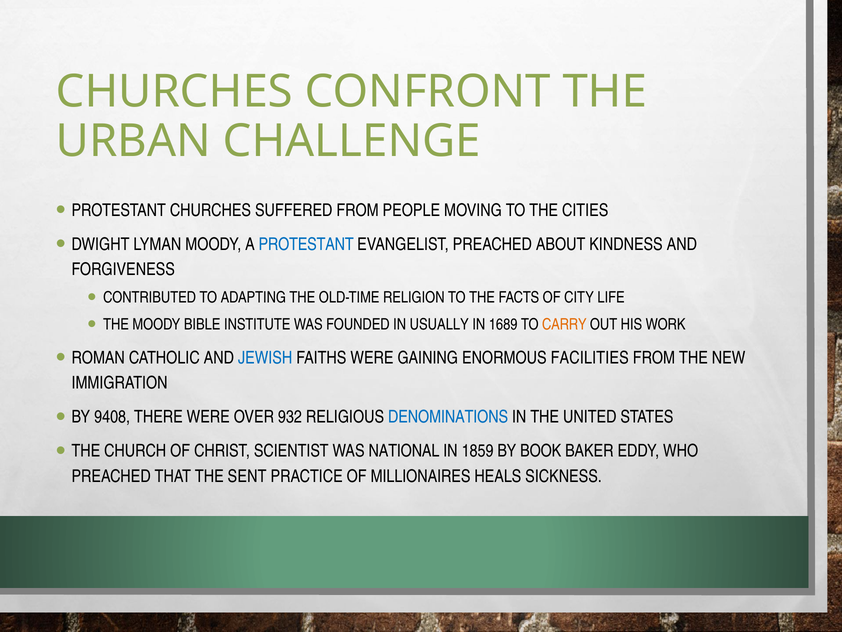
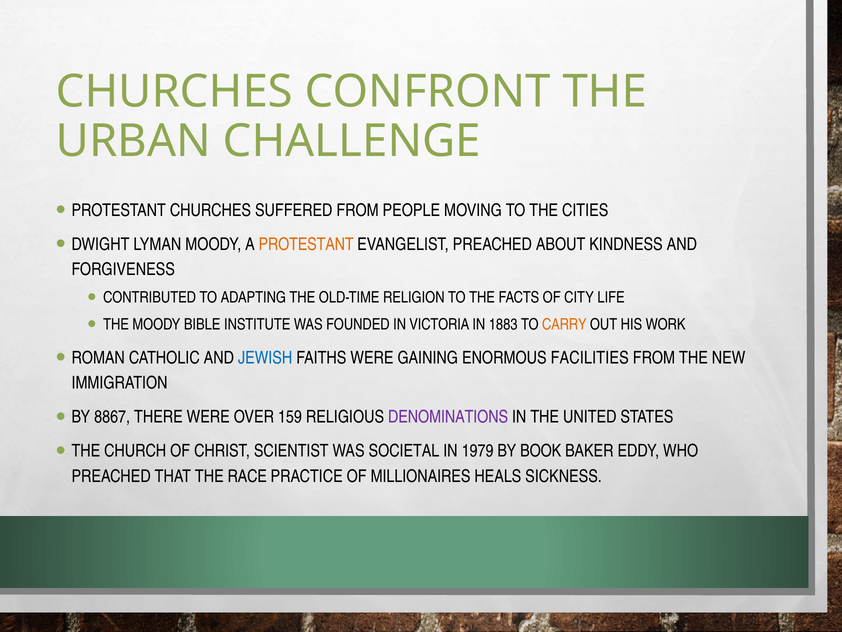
PROTESTANT colour: blue -> orange (306, 244)
USUALLY: USUALLY -> VICTORIA (439, 324)
1689: 1689 -> 1883 (503, 324)
9408: 9408 -> 8867 (112, 417)
932: 932 -> 159 (290, 417)
DENOMINATIONS colour: blue -> purple (448, 417)
NATIONAL: NATIONAL -> SOCIETAL (404, 451)
1859: 1859 -> 1979 (478, 451)
SENT: SENT -> RACE (247, 476)
